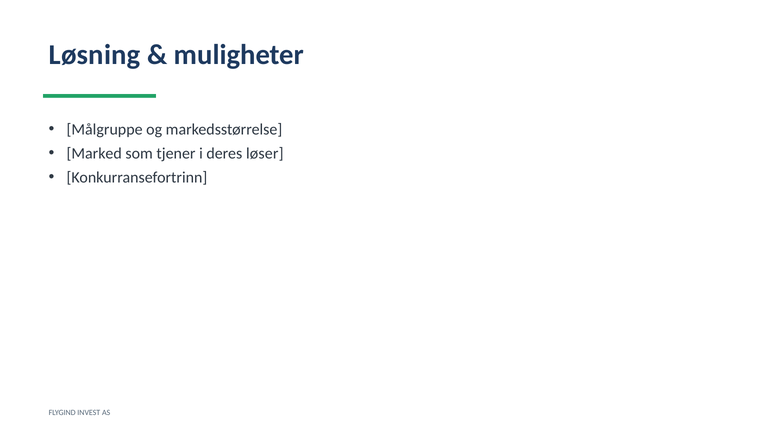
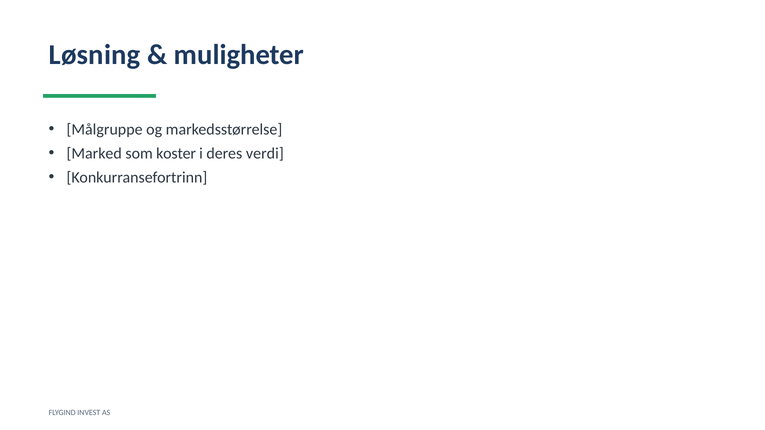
tjener: tjener -> koster (176, 153)
løser: løser -> verdi (265, 153)
